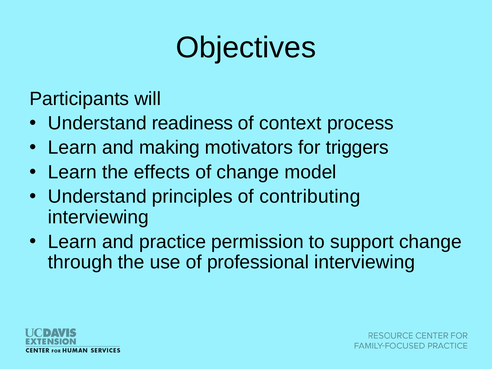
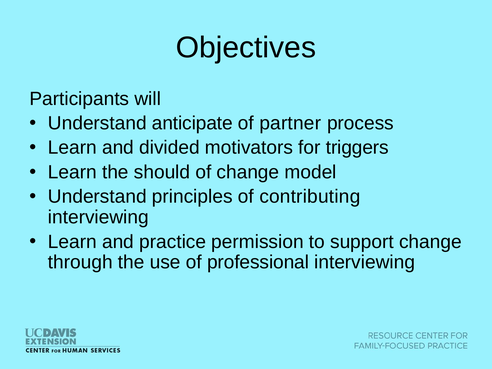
readiness: readiness -> anticipate (192, 123)
context: context -> partner (290, 123)
making: making -> divided (169, 148)
effects: effects -> should (162, 172)
